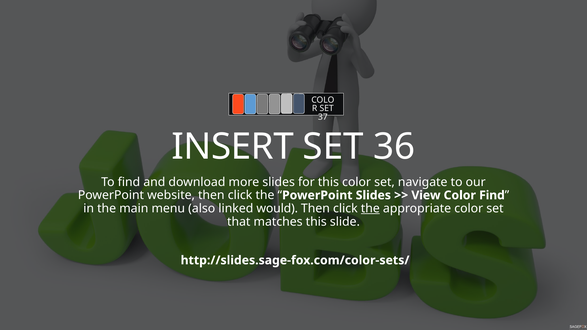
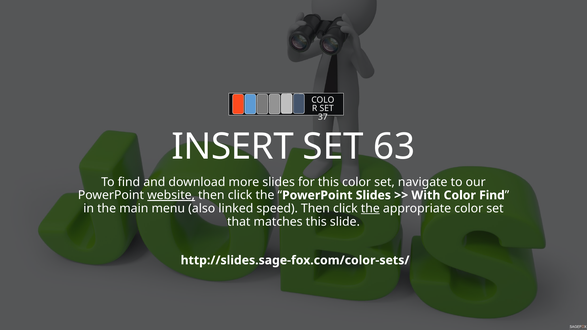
36: 36 -> 63 (394, 147)
website underline: none -> present (171, 195)
View: View -> With (426, 195)
would: would -> speed (277, 209)
